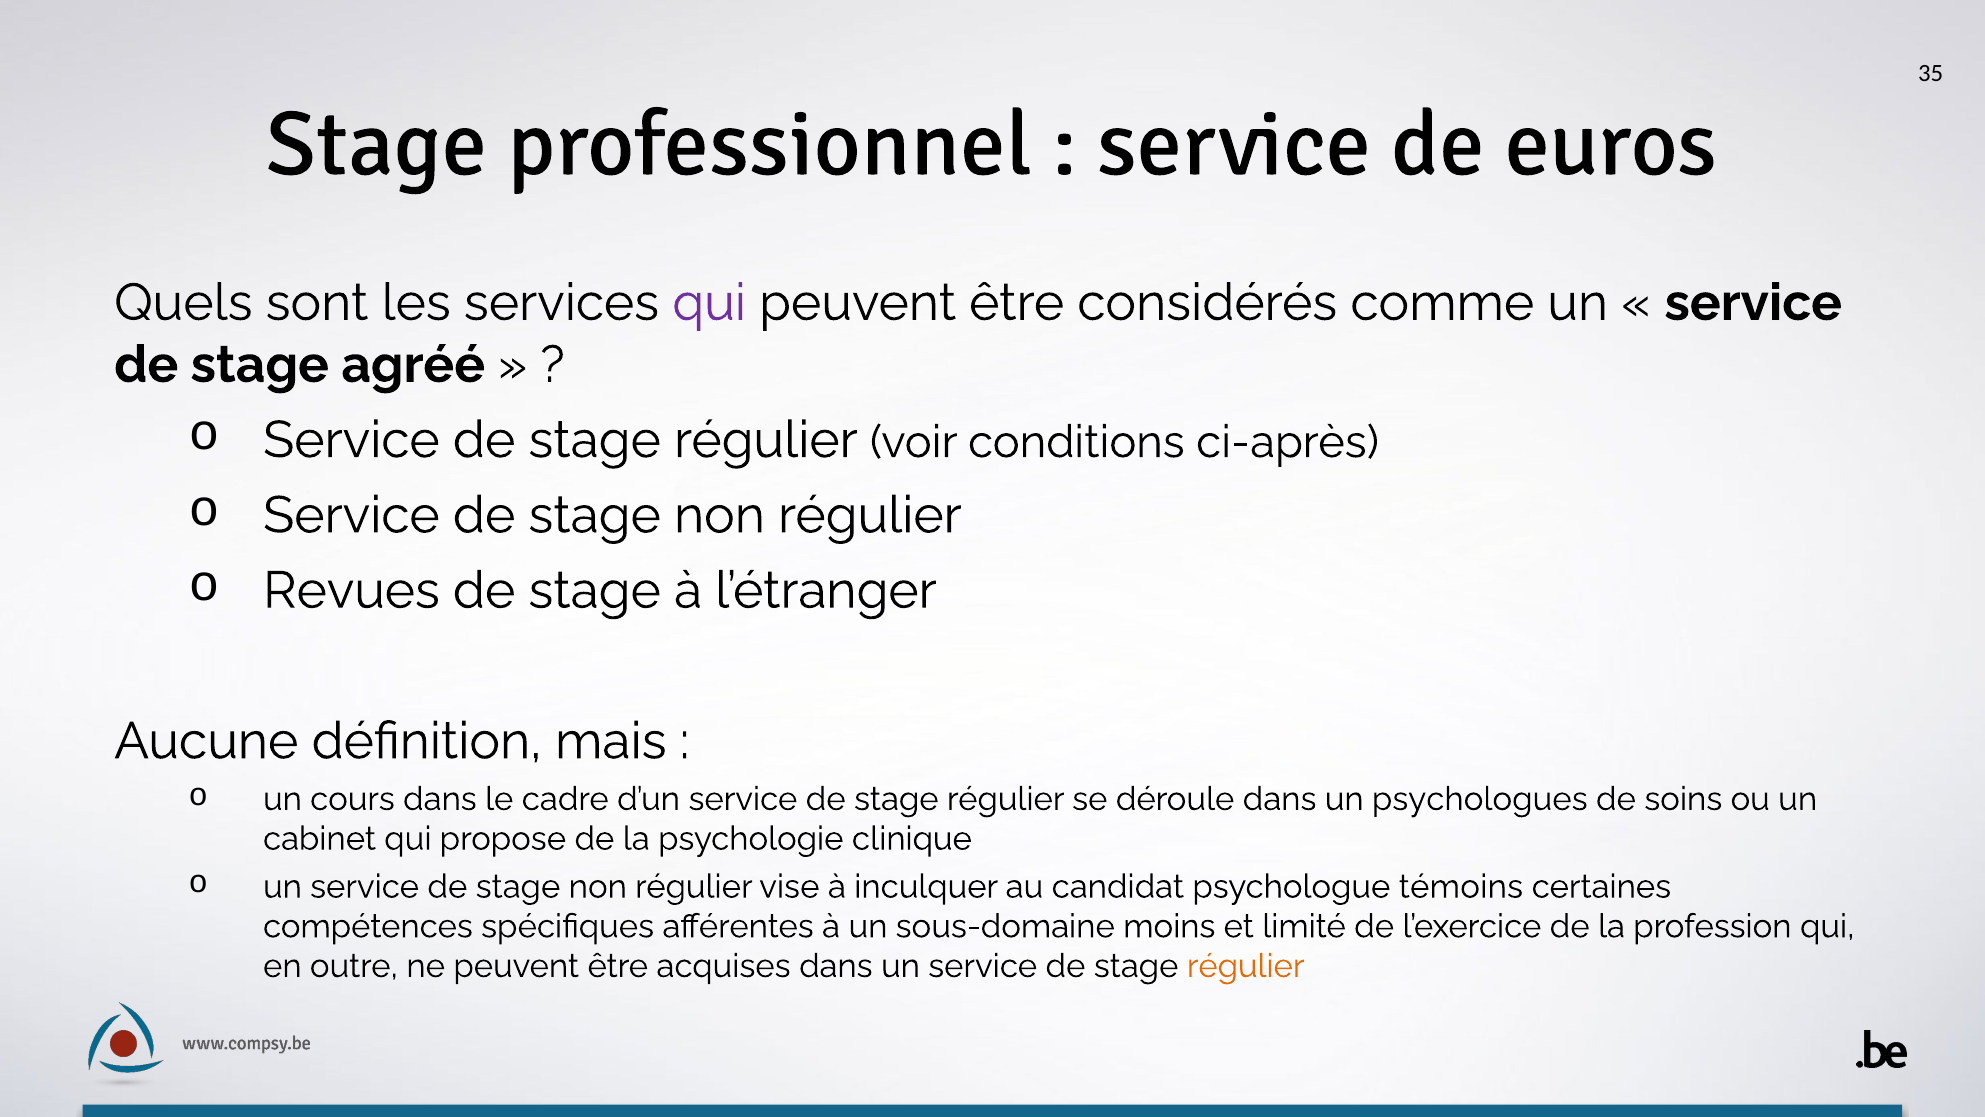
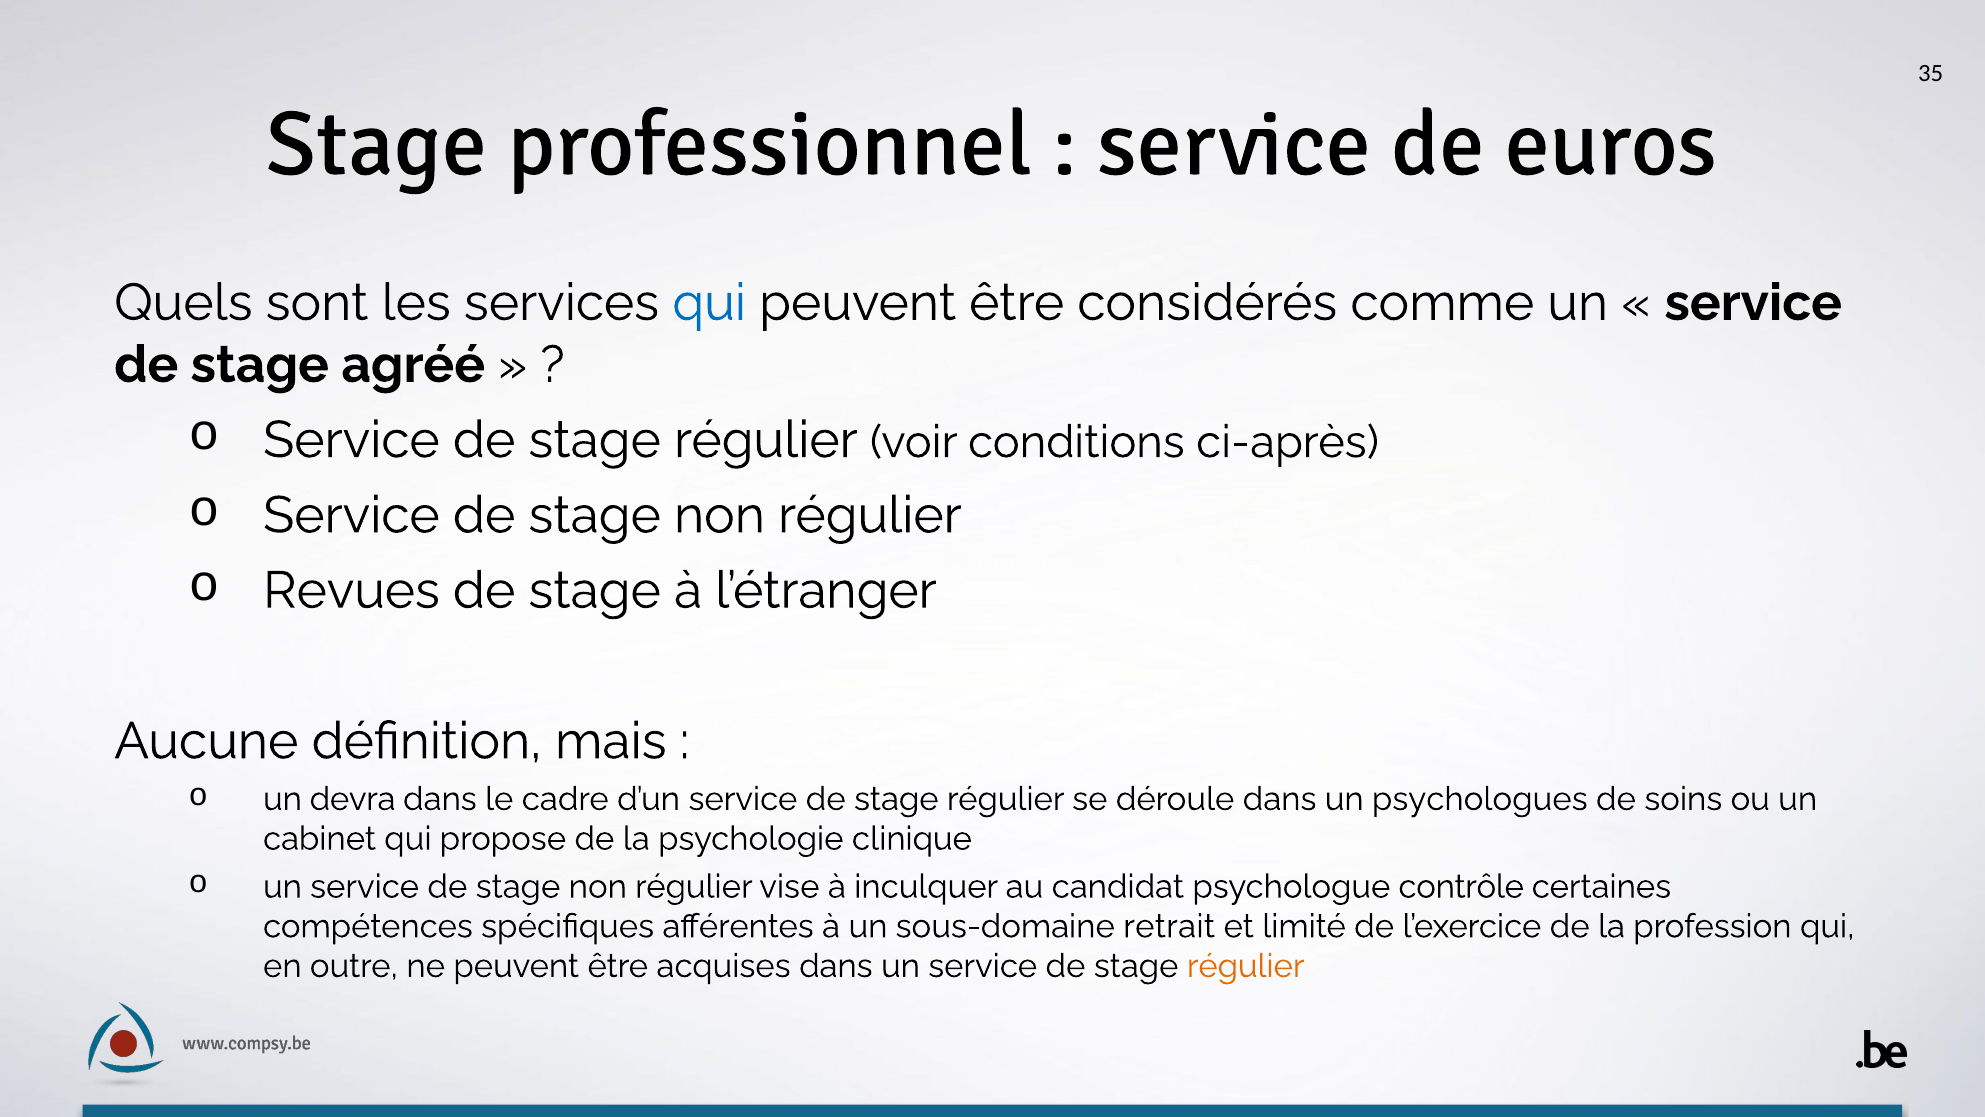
qui colour: purple -> blue (709, 303)
cours: cours -> devra (353, 799)
témoins: témoins -> contrôle (1461, 886)
moins: moins -> retrait (1169, 926)
